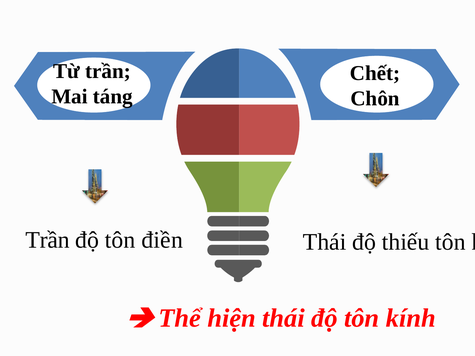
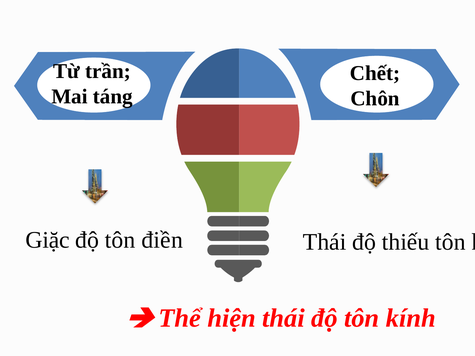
Trần: Trần -> Giặc (48, 240)
